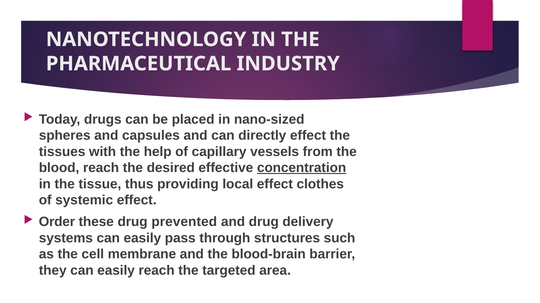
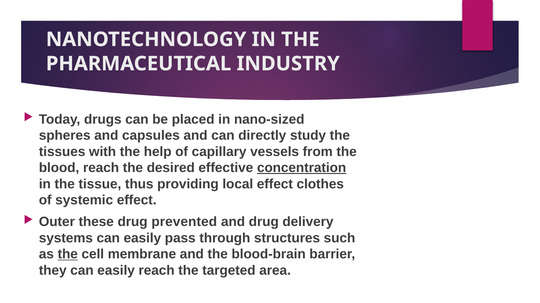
directly effect: effect -> study (308, 136)
Order: Order -> Outer (57, 222)
the underline: none -> present (68, 255)
